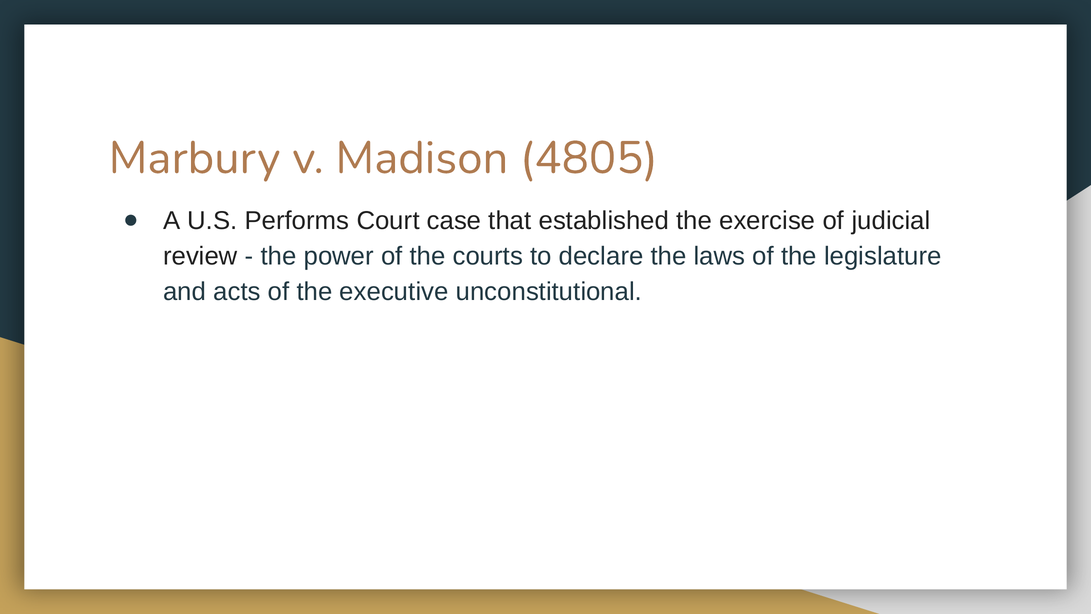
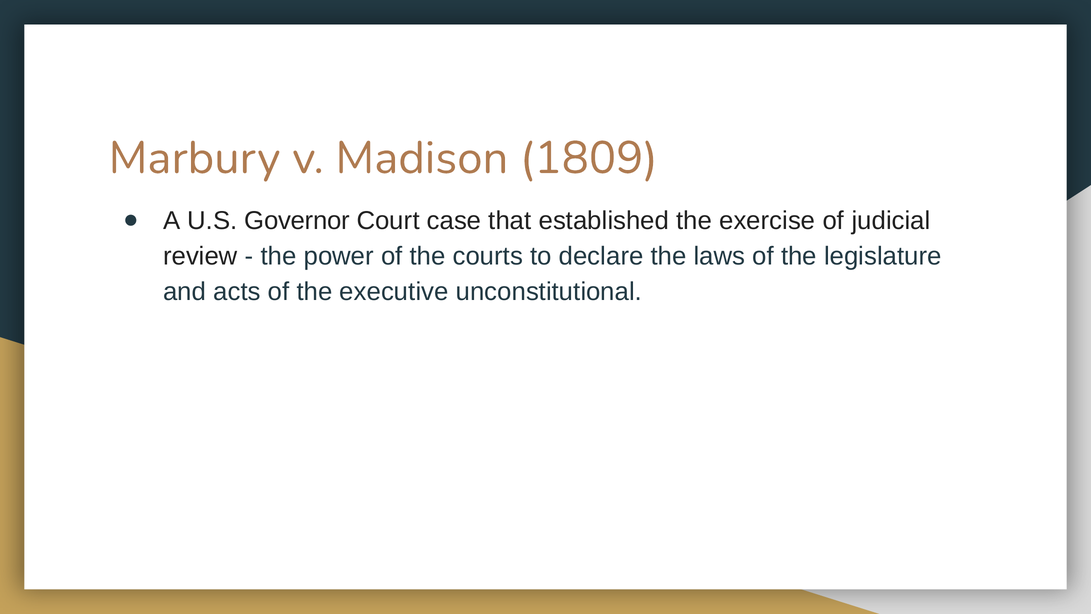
4805: 4805 -> 1809 (589, 158)
Performs: Performs -> Governor (297, 221)
